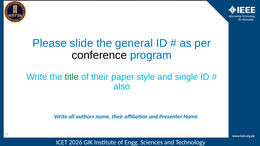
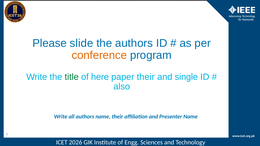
the general: general -> authors (134, 43)
conference colour: black -> orange (99, 55)
of their: their -> here (100, 77)
paper style: style -> their (146, 77)
